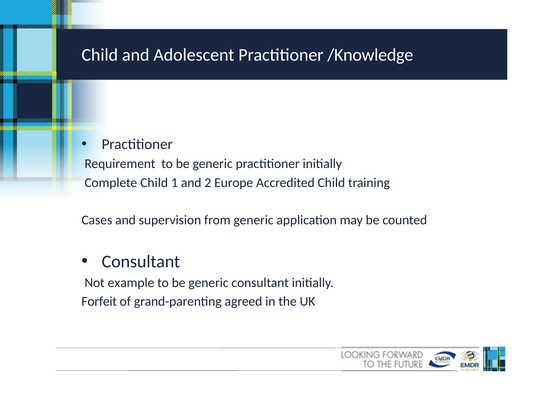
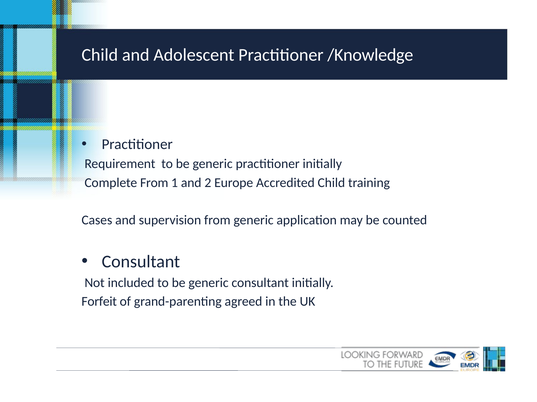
Complete Child: Child -> From (154, 183)
example: example -> included (131, 283)
